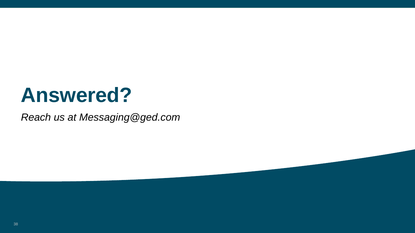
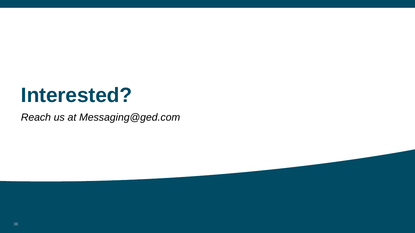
Answered: Answered -> Interested (77, 96)
